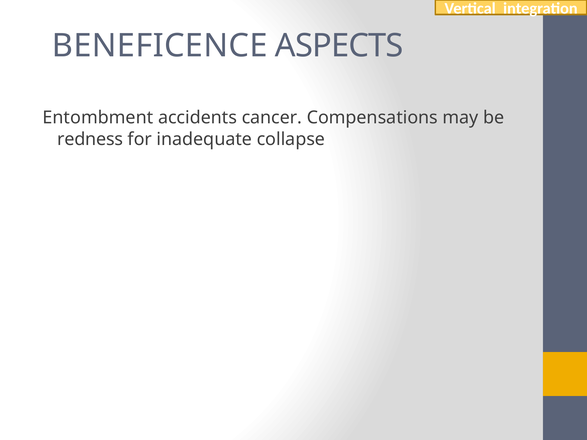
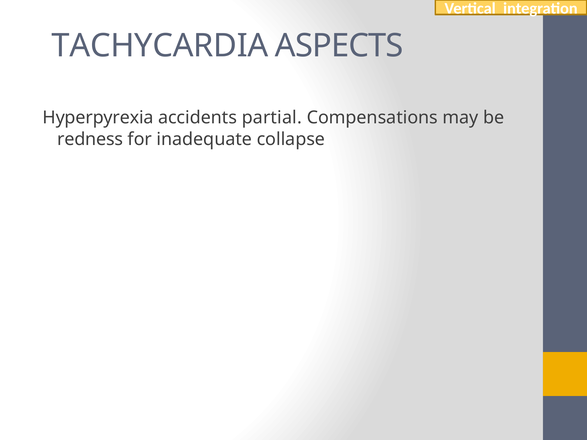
BENEFICENCE: BENEFICENCE -> TACHYCARDIA (160, 46)
Entombment: Entombment -> Hyperpyrexia (98, 118)
cancer: cancer -> partial (272, 118)
